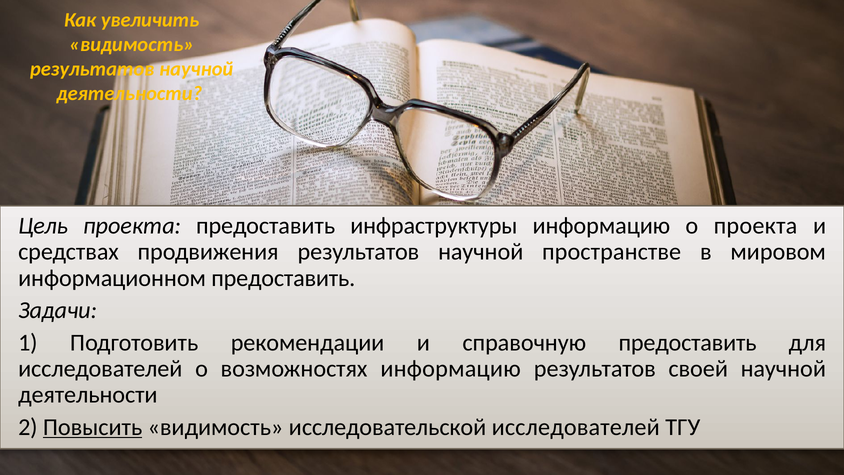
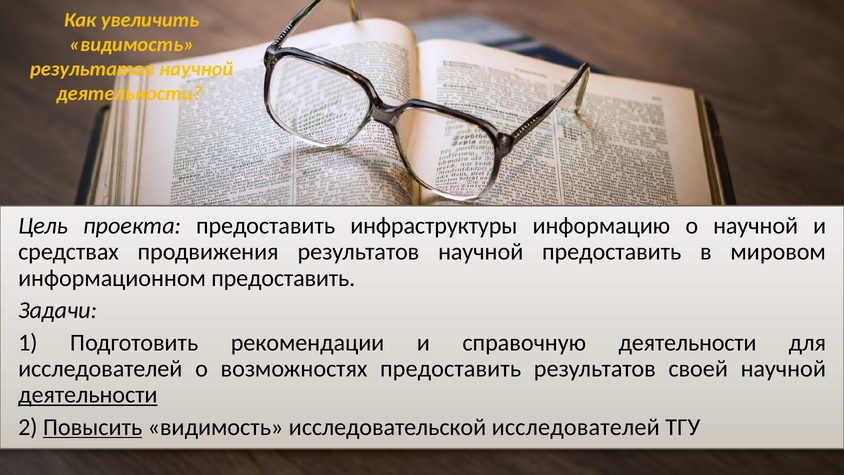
о проекта: проекта -> научной (756, 226)
научной пространстве: пространстве -> предоставить (612, 252)
справочную предоставить: предоставить -> деятельности (688, 342)
возможностях информацию: информацию -> предоставить (451, 368)
деятельности underline: none -> present (88, 395)
